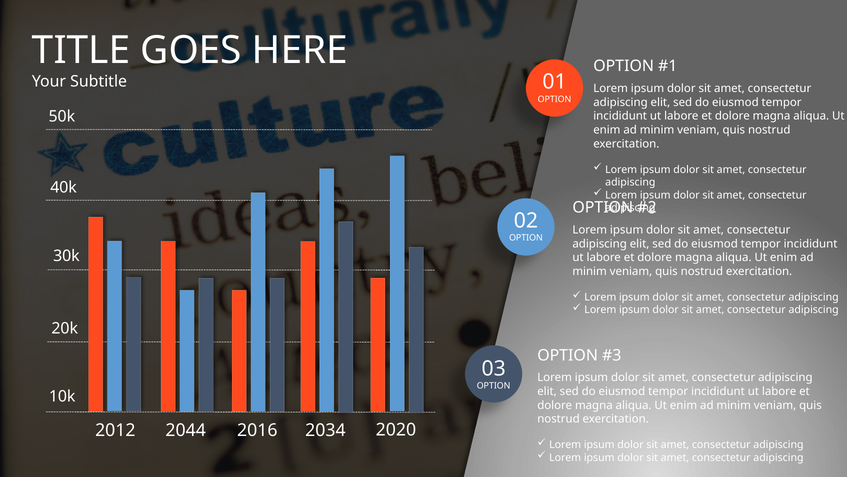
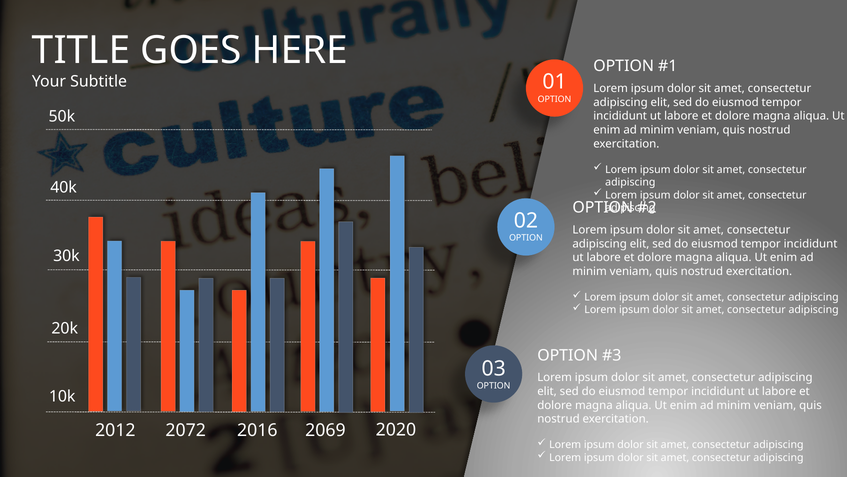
2044: 2044 -> 2072 (186, 430)
2034: 2034 -> 2069 (325, 430)
